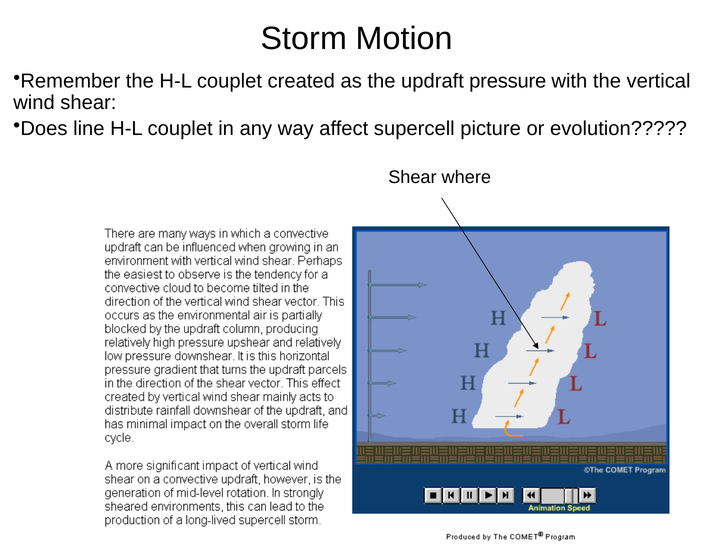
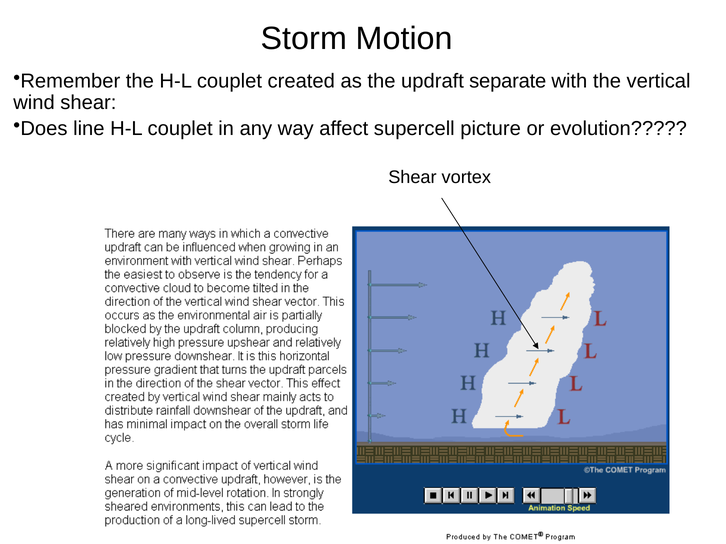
pressure: pressure -> separate (508, 81)
where: where -> vortex (466, 178)
